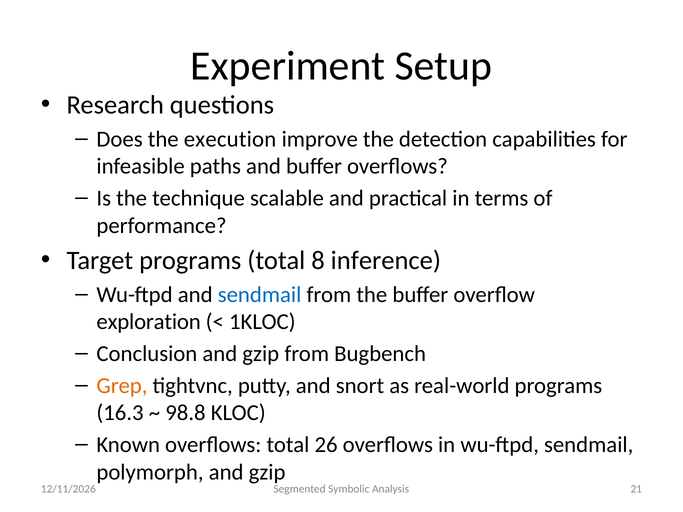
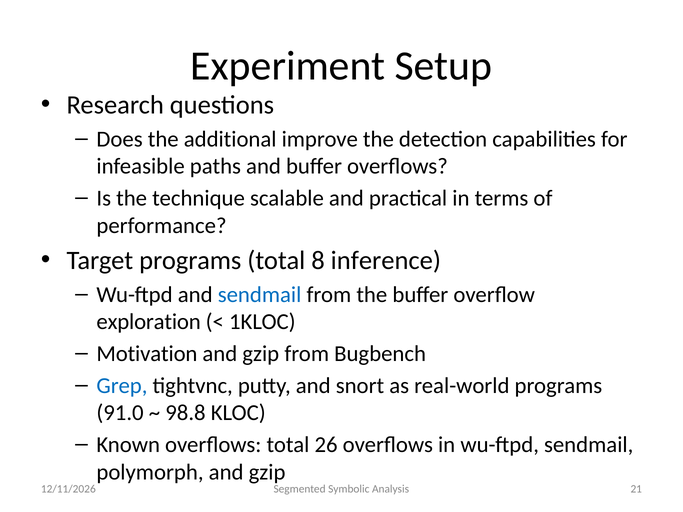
execution: execution -> additional (230, 139)
Conclusion: Conclusion -> Motivation (147, 354)
Grep colour: orange -> blue (122, 386)
16.3: 16.3 -> 91.0 (120, 413)
